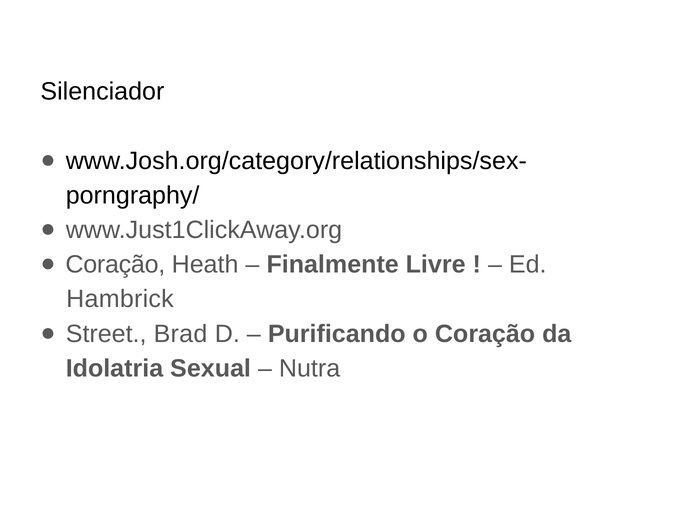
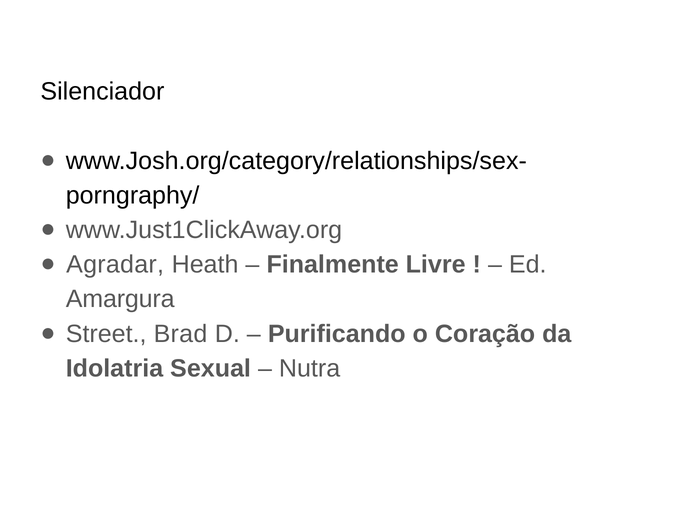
Coração: Coração -> Agradar (115, 265)
Hambrick: Hambrick -> Amargura (120, 299)
